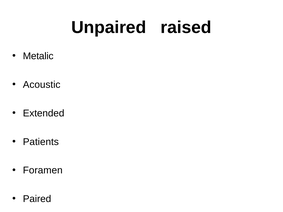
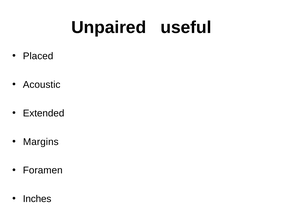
raised: raised -> useful (186, 27)
Metalic: Metalic -> Placed (38, 56)
Patients: Patients -> Margins (41, 142)
Paired: Paired -> Inches (37, 199)
